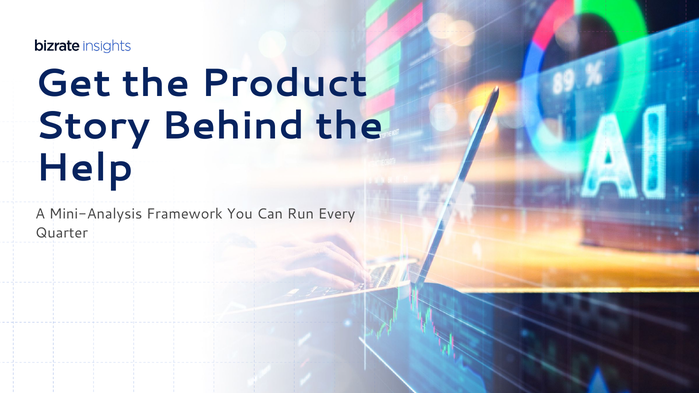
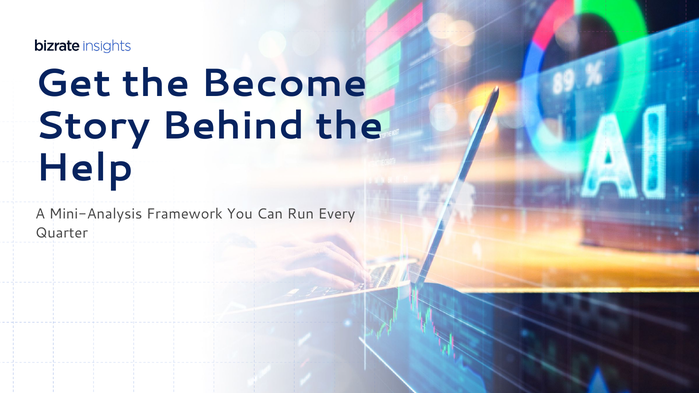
Product: Product -> Become (284, 83)
